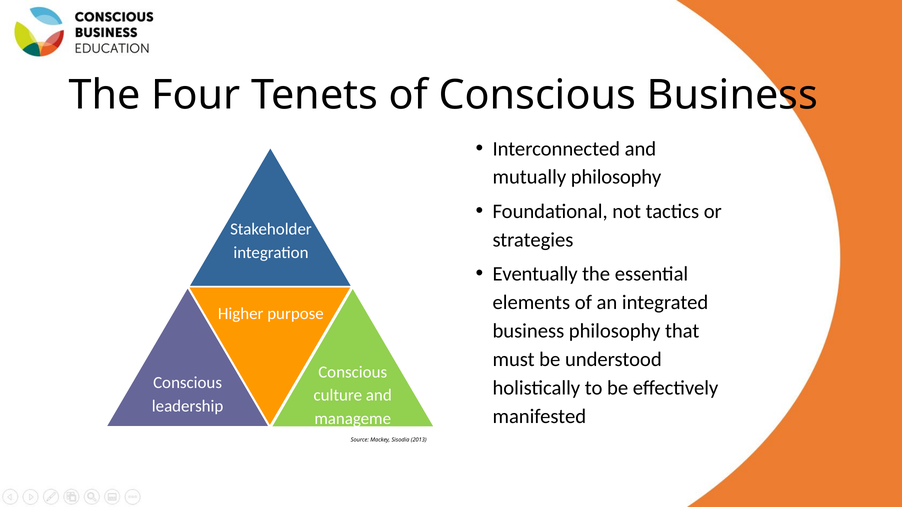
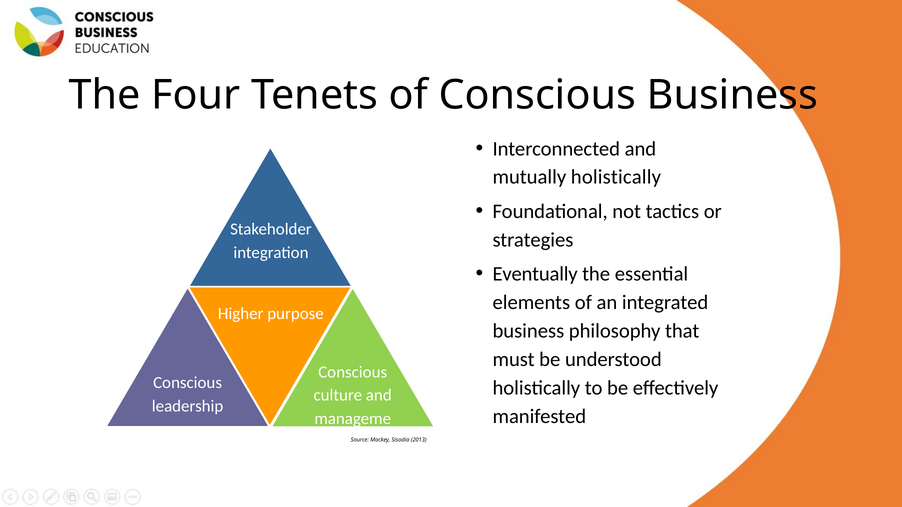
mutually philosophy: philosophy -> holistically (616, 177)
